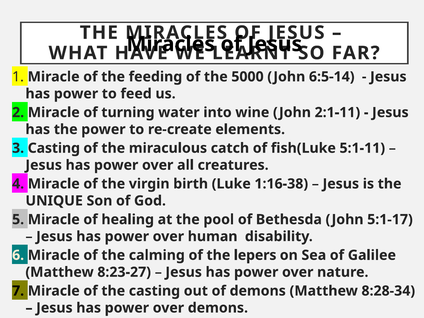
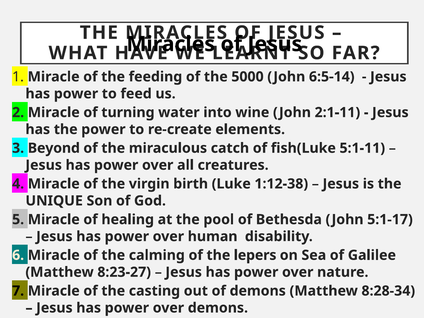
3 Casting: Casting -> Beyond (54, 148)
1:16-38: 1:16-38 -> 1:12-38 (281, 184)
